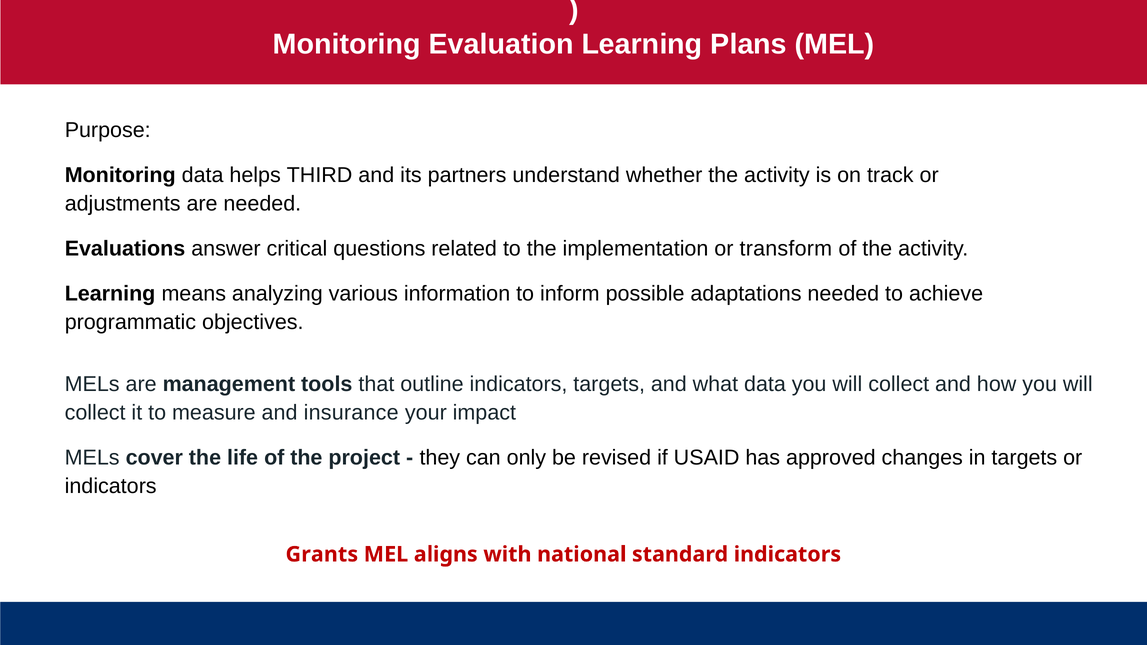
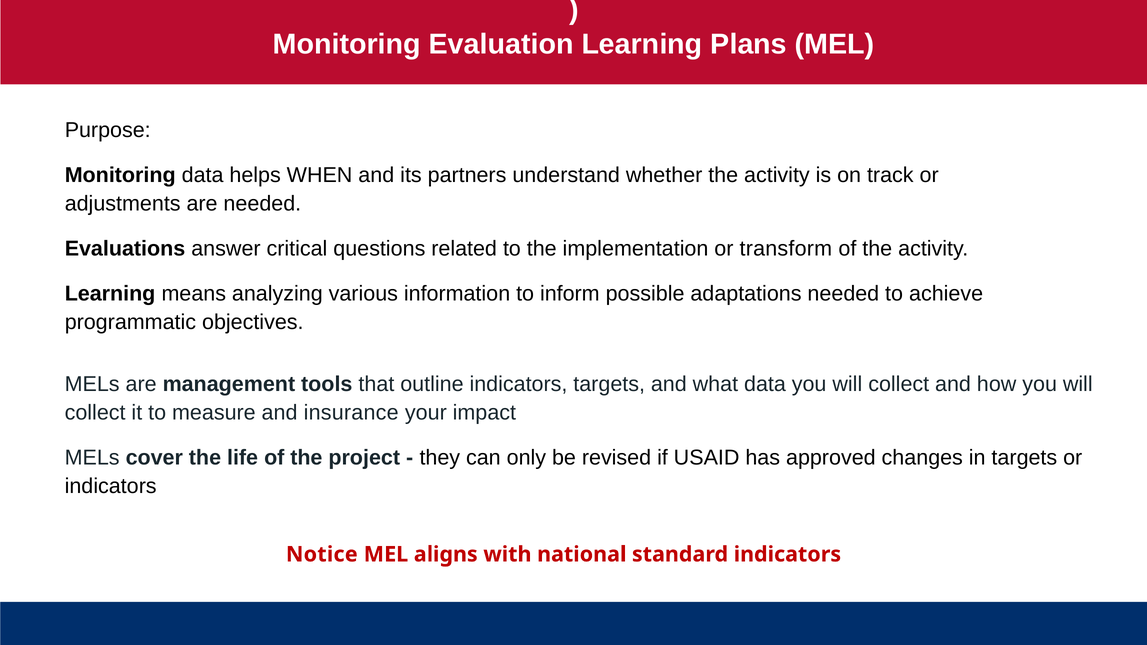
THIRD: THIRD -> WHEN (320, 175)
Grants: Grants -> Notice (322, 555)
